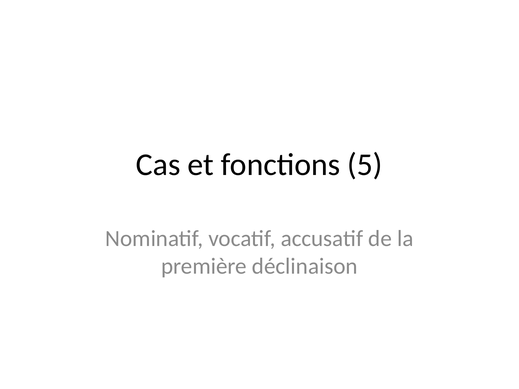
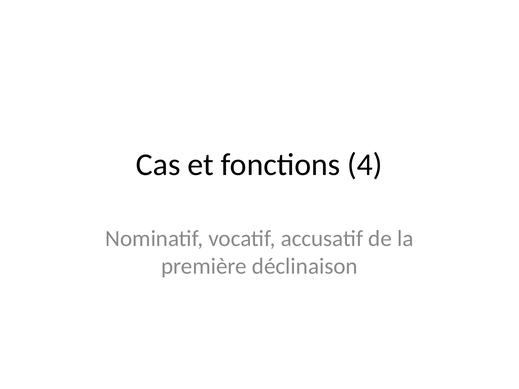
5: 5 -> 4 (365, 165)
